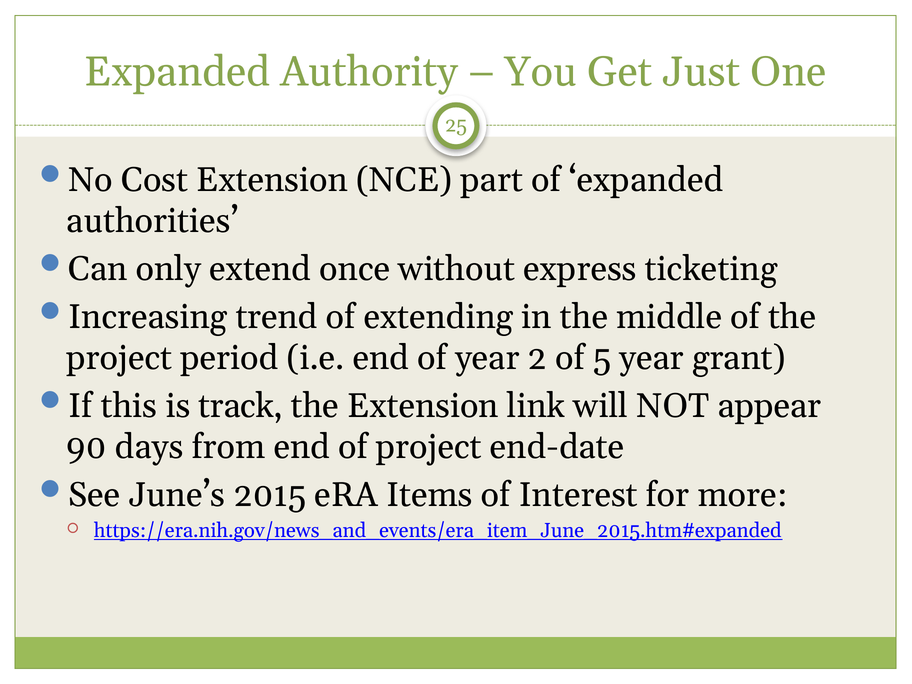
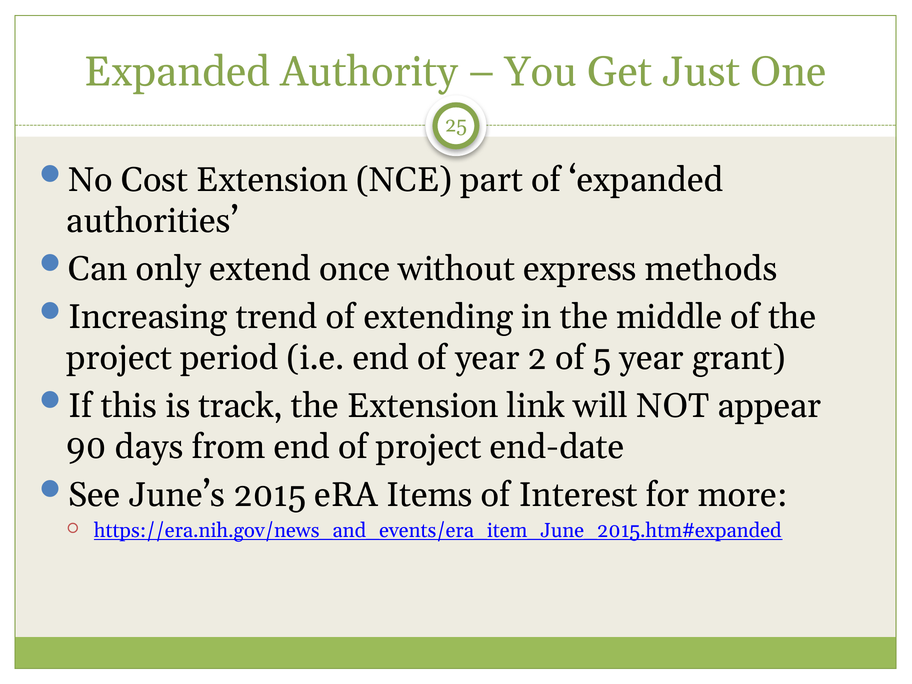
ticketing: ticketing -> methods (711, 269)
